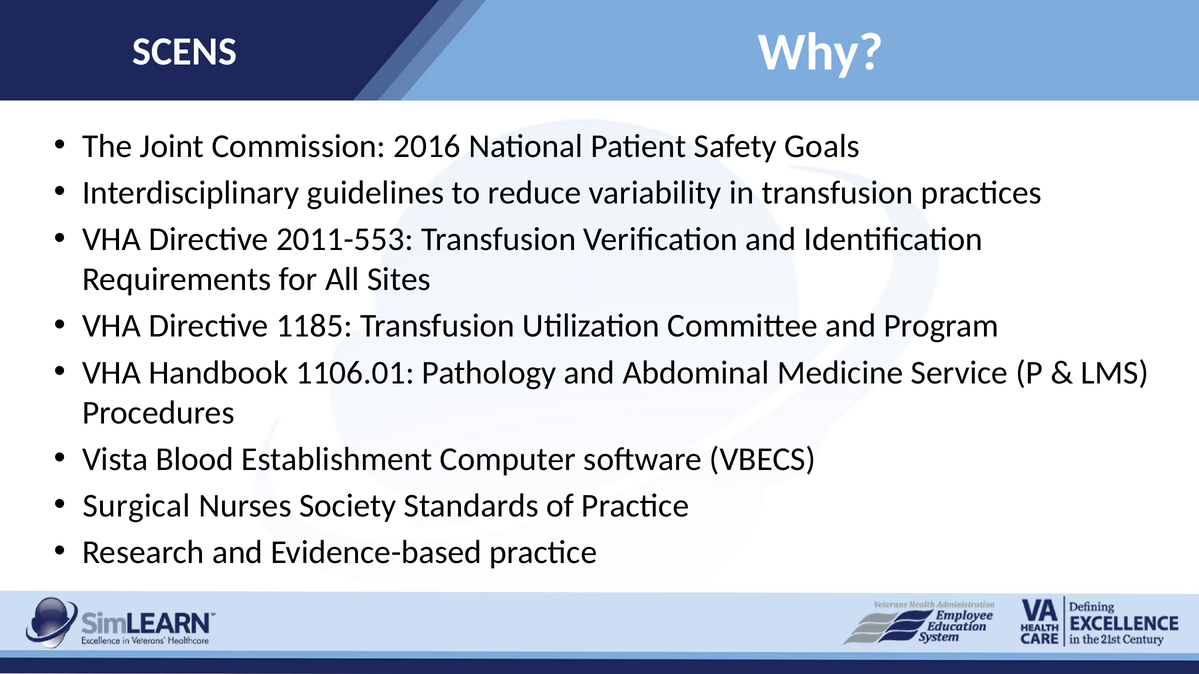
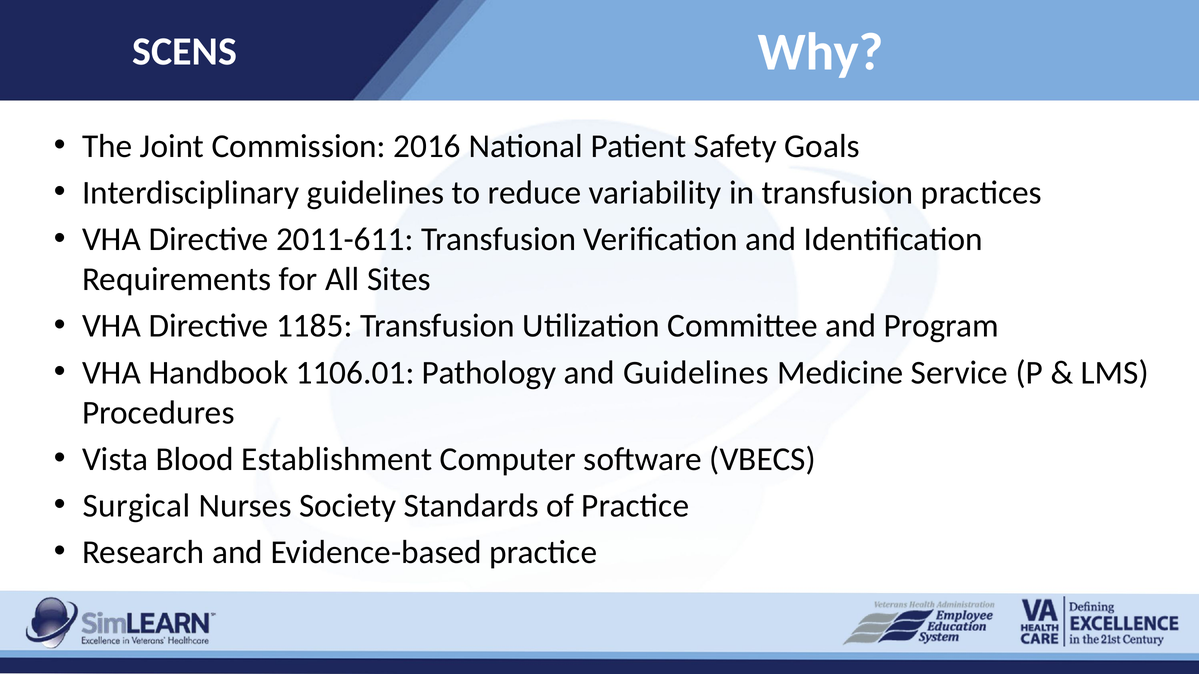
2011-553: 2011-553 -> 2011-611 (345, 240)
and Abdominal: Abdominal -> Guidelines (696, 373)
